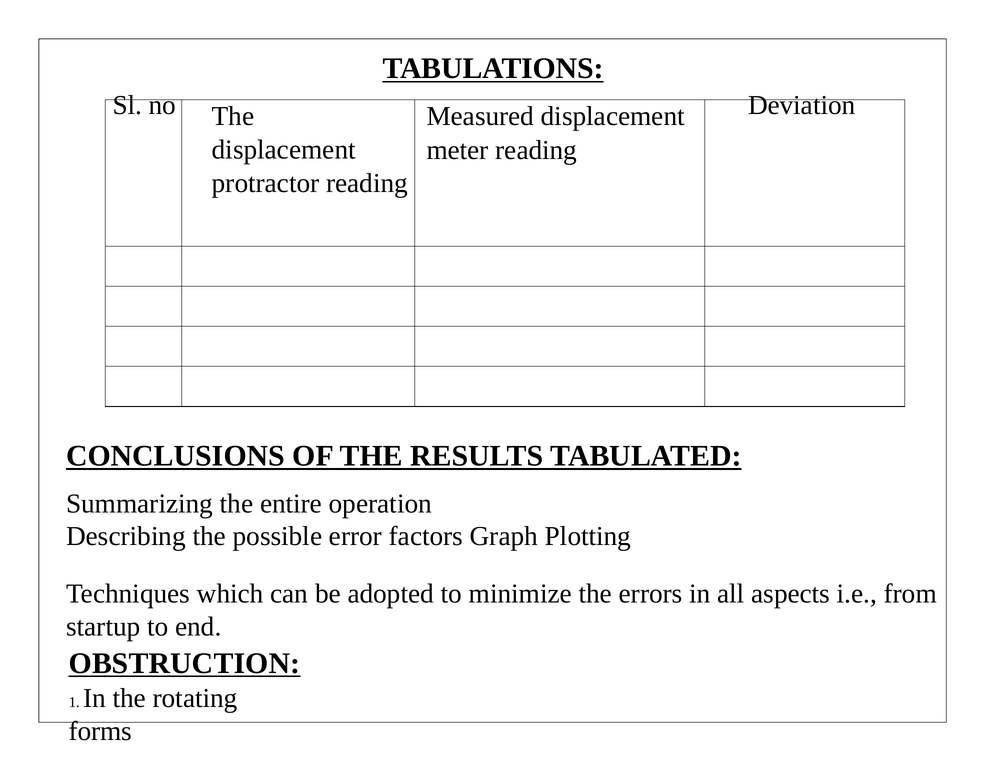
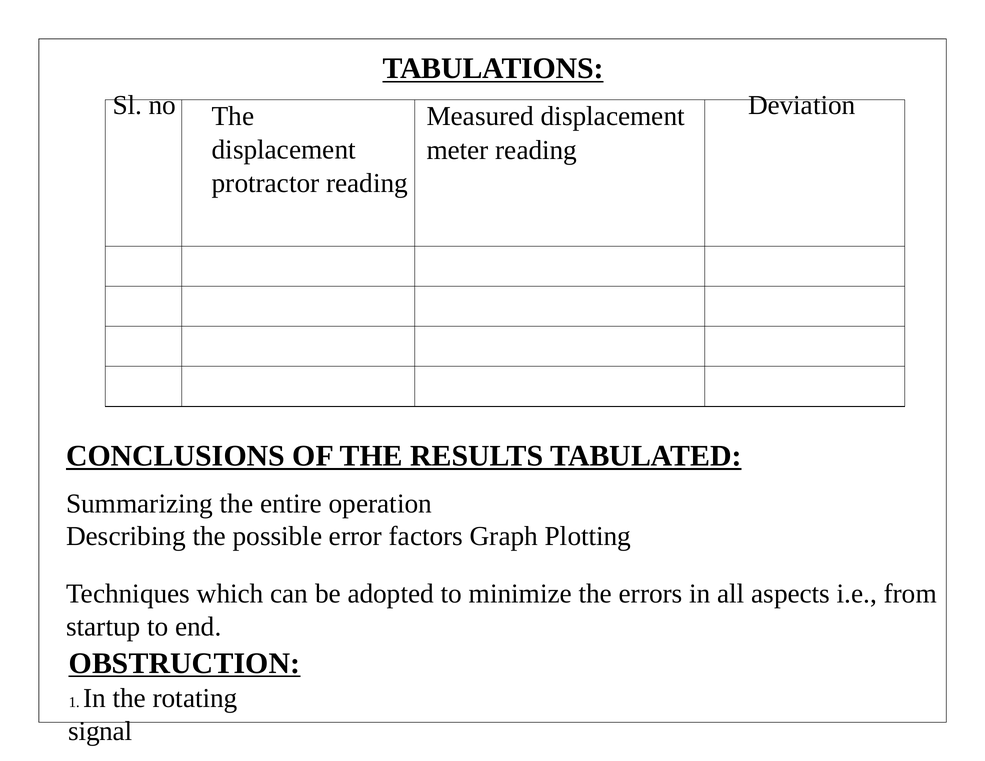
forms: forms -> signal (100, 731)
